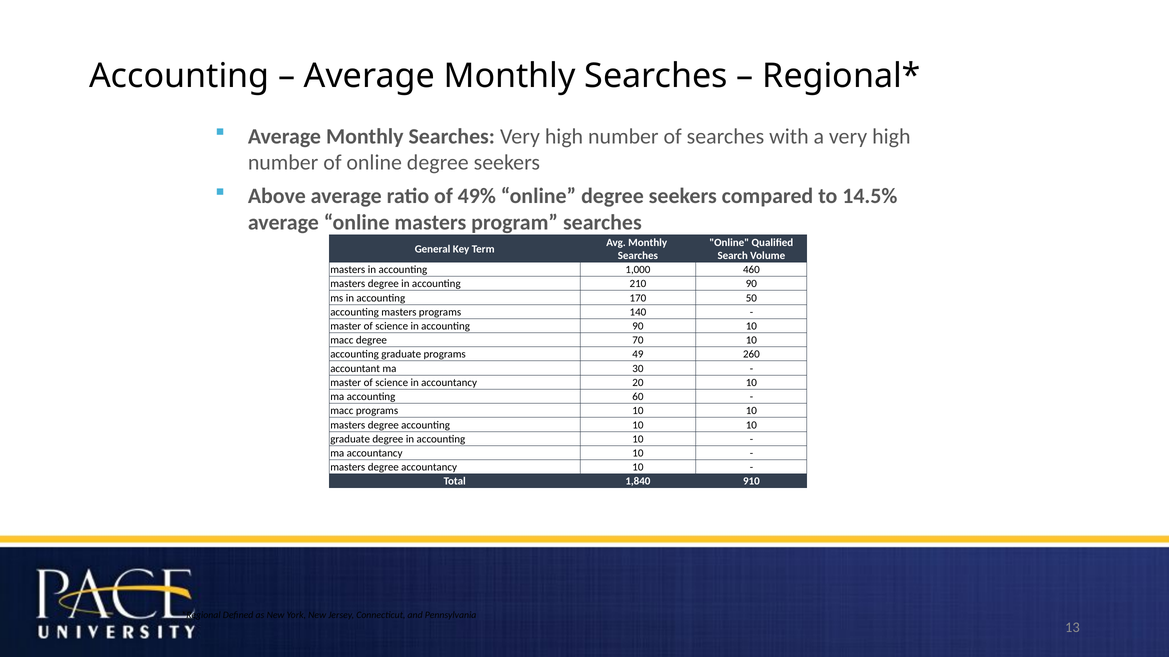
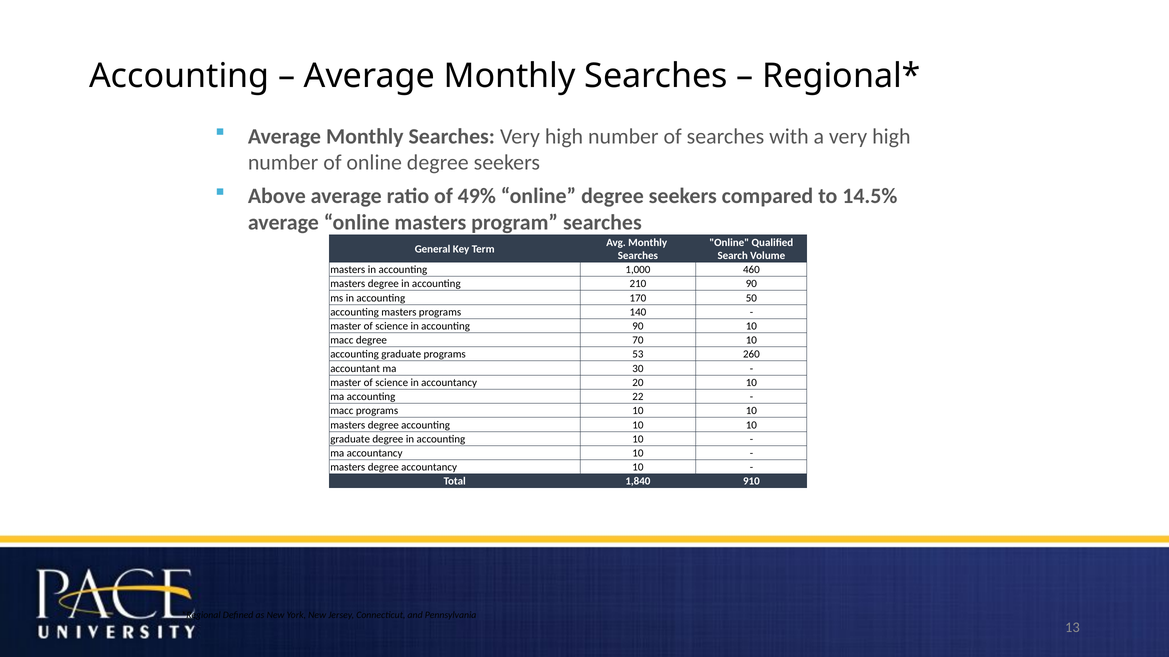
49: 49 -> 53 (638, 355)
60: 60 -> 22 (638, 397)
